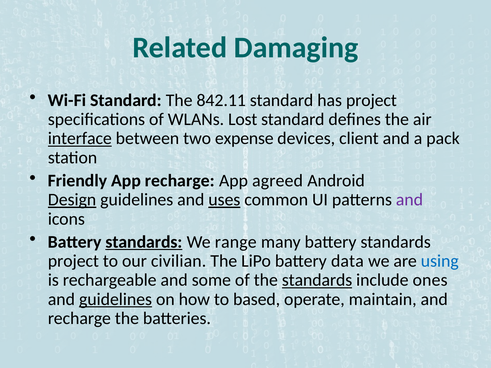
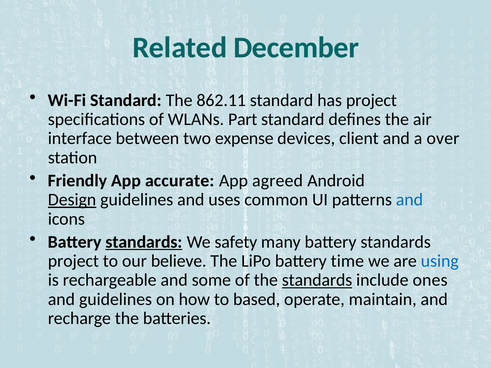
Damaging: Damaging -> December (296, 48)
842.11: 842.11 -> 862.11 (221, 100)
Lost: Lost -> Part (243, 119)
interface underline: present -> none (80, 139)
pack: pack -> over (443, 139)
App recharge: recharge -> accurate (180, 181)
uses underline: present -> none (224, 200)
and colour: purple -> blue (409, 200)
range: range -> safety (236, 242)
civilian: civilian -> believe (179, 261)
data: data -> time (347, 261)
guidelines underline: present -> none (116, 299)
